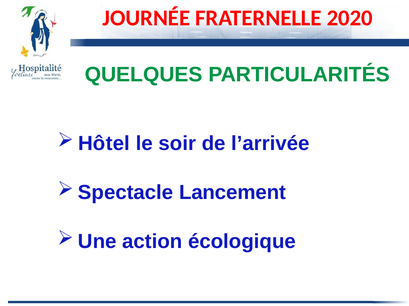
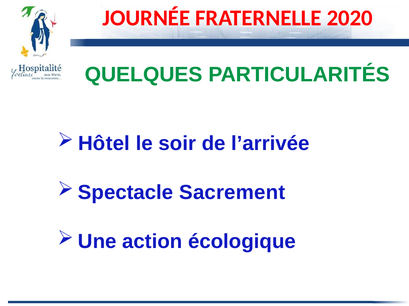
Lancement: Lancement -> Sacrement (232, 193)
